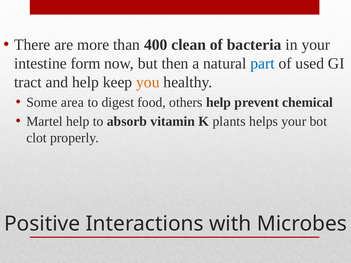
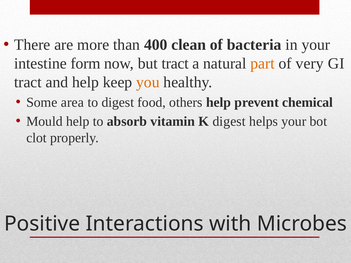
but then: then -> tract (175, 64)
part colour: blue -> orange (263, 64)
used: used -> very (310, 64)
Martel: Martel -> Mould (44, 122)
K plants: plants -> digest (229, 122)
